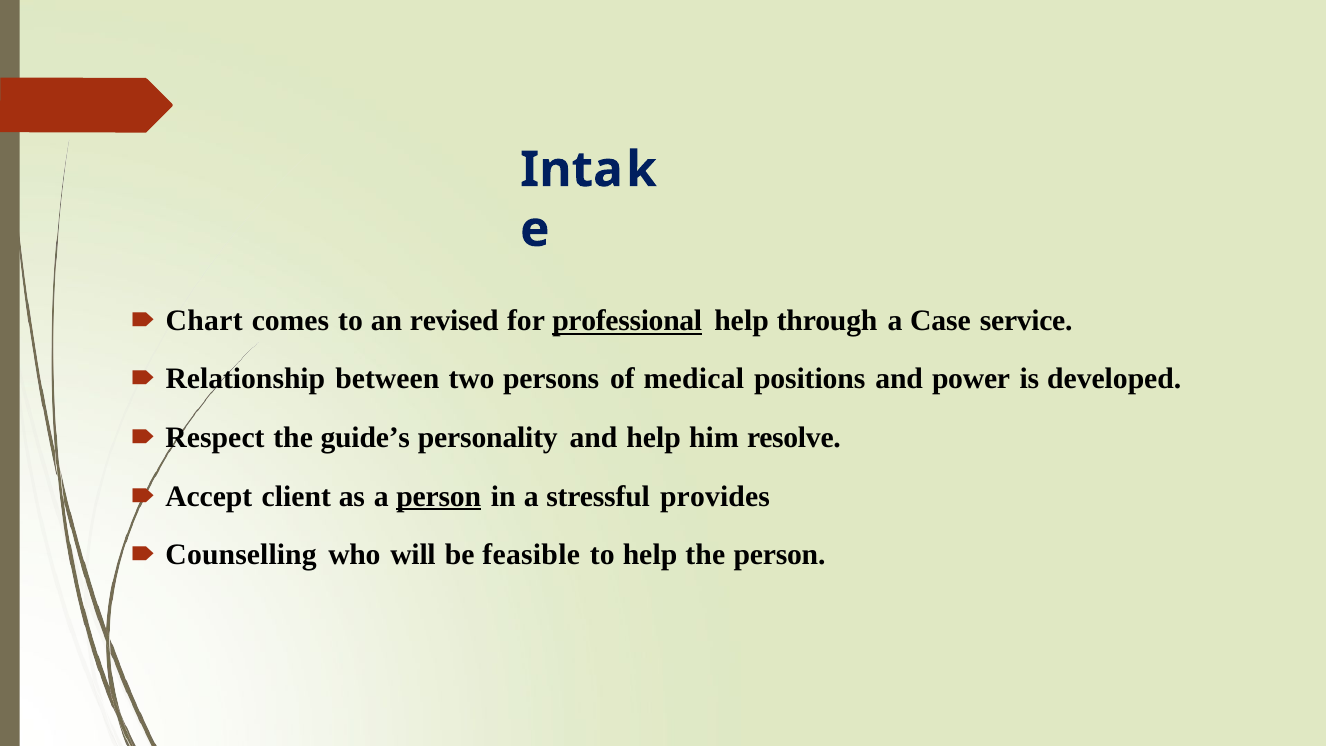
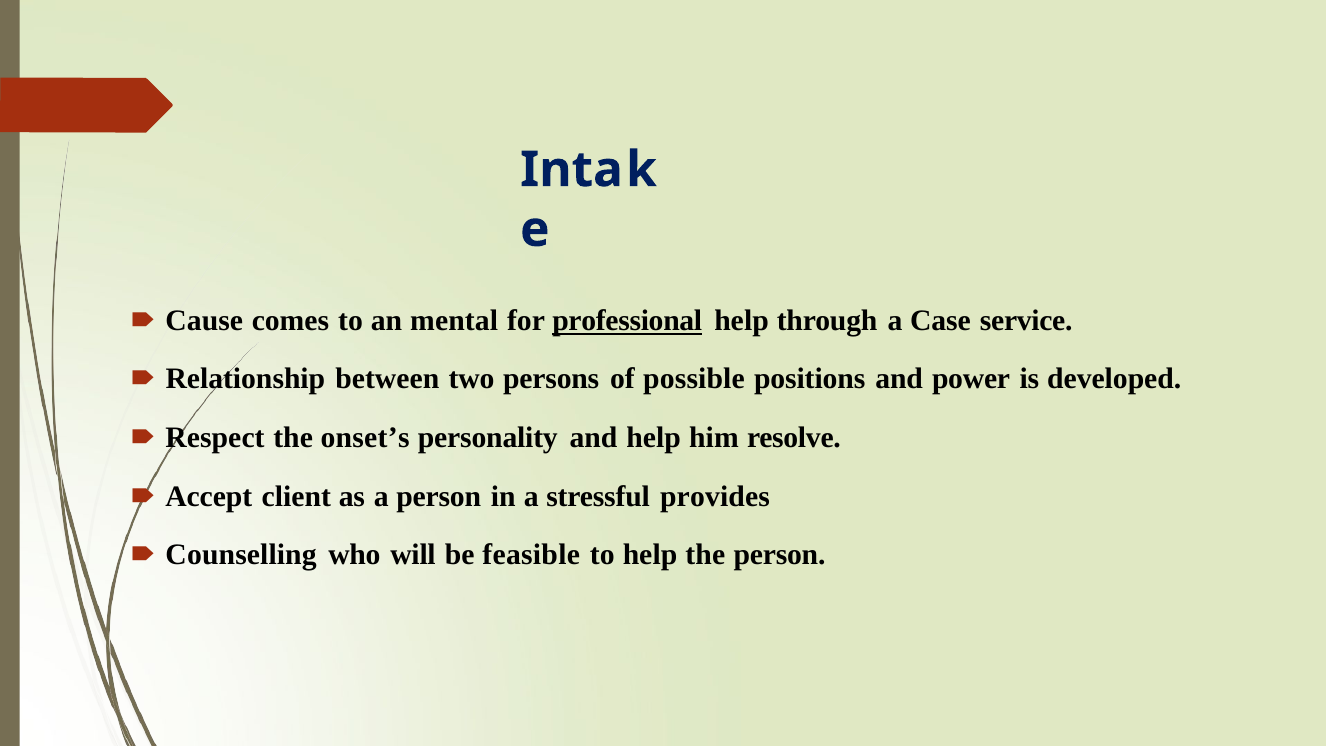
Chart: Chart -> Cause (204, 321)
revised: revised -> mental (454, 321)
medical: medical -> possible (694, 379)
guide’s: guide’s -> onset’s (365, 438)
person underline: present -> none (439, 496)
